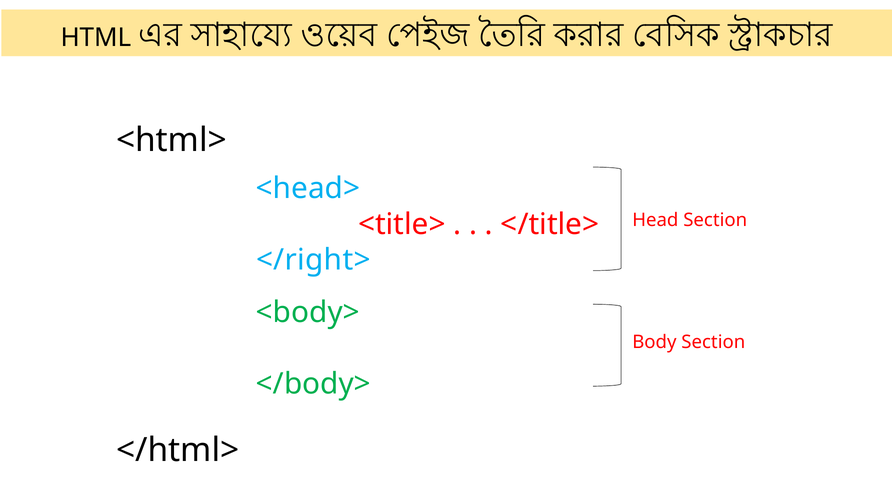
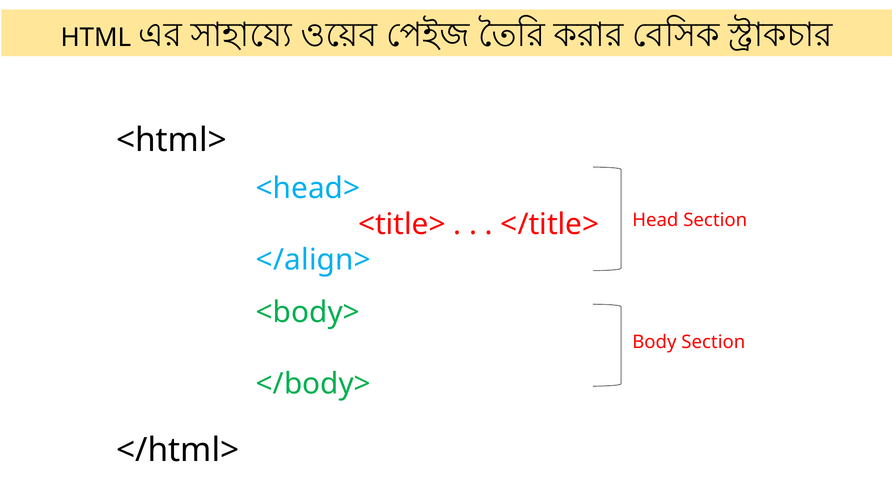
</right>: </right> -> </align> (313, 260)
